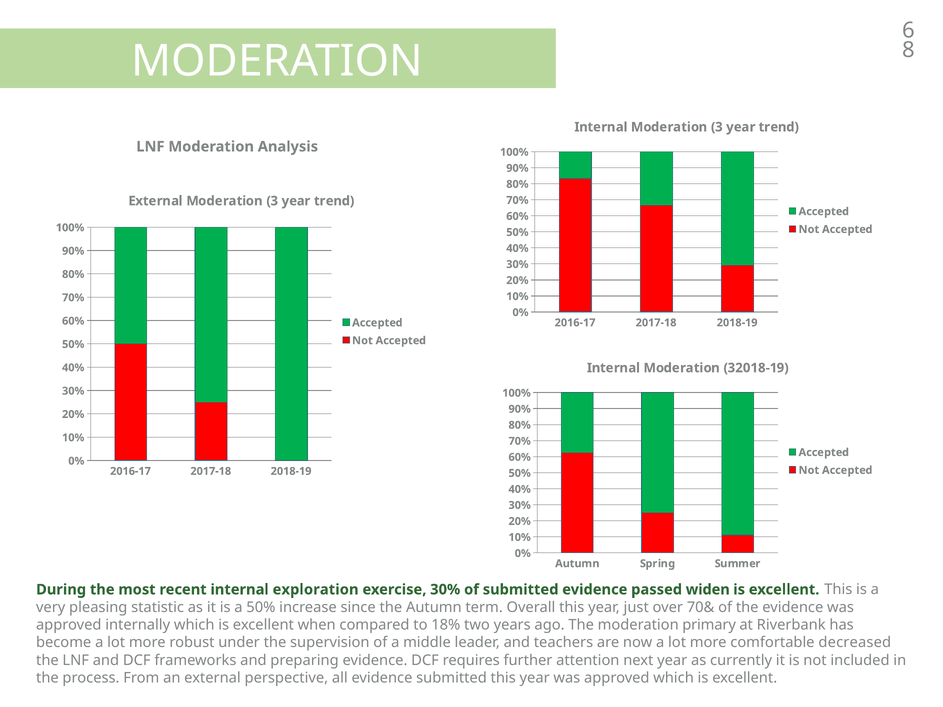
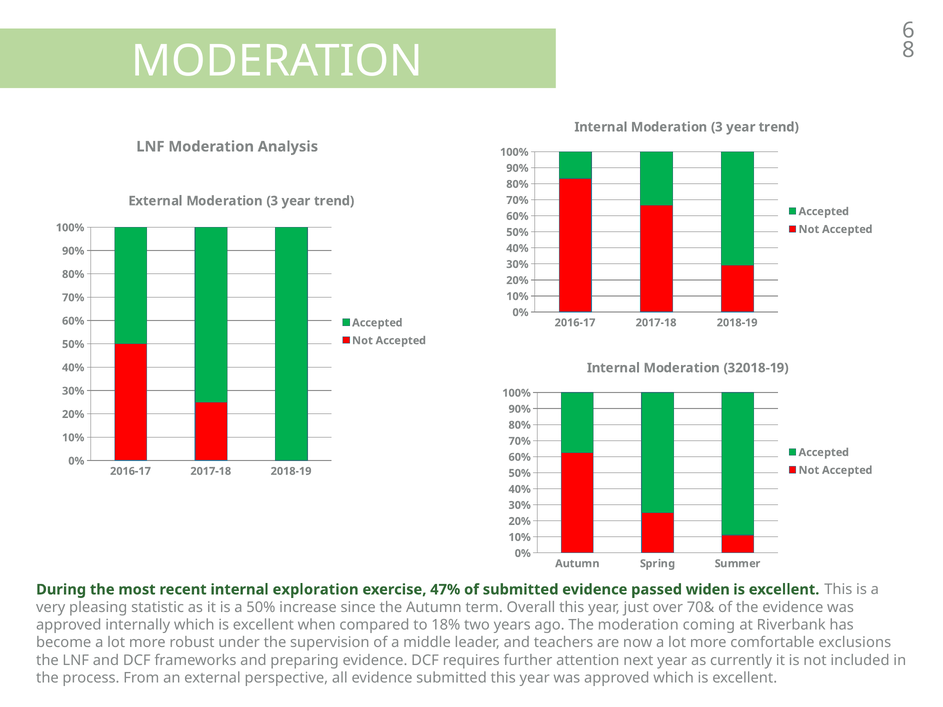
exercise 30%: 30% -> 47% (445, 590)
primary: primary -> coming (709, 625)
decreased: decreased -> exclusions (855, 643)
